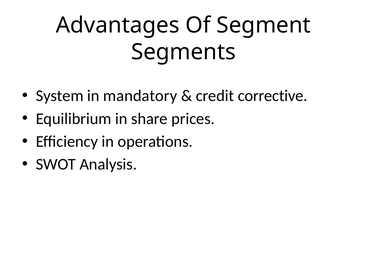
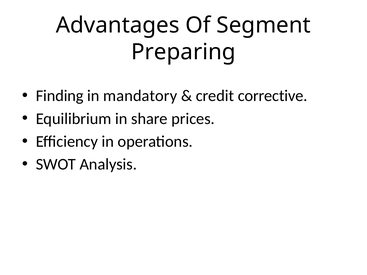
Segments: Segments -> Preparing (183, 52)
System: System -> Finding (60, 96)
